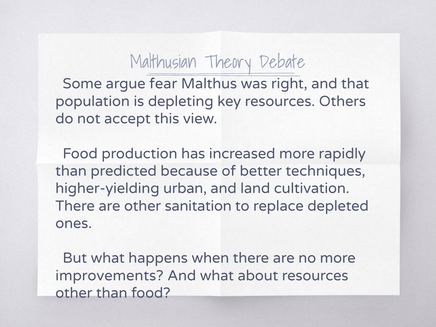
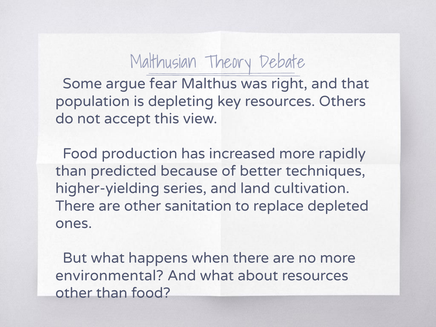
urban: urban -> series (185, 188)
improvements: improvements -> environmental (109, 276)
